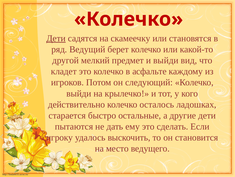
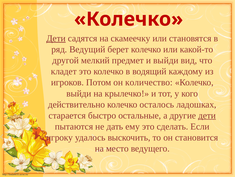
асфальте: асфальте -> водящий (149, 71)
следующий: следующий -> количество (149, 82)
дети underline: none -> present (207, 115)
